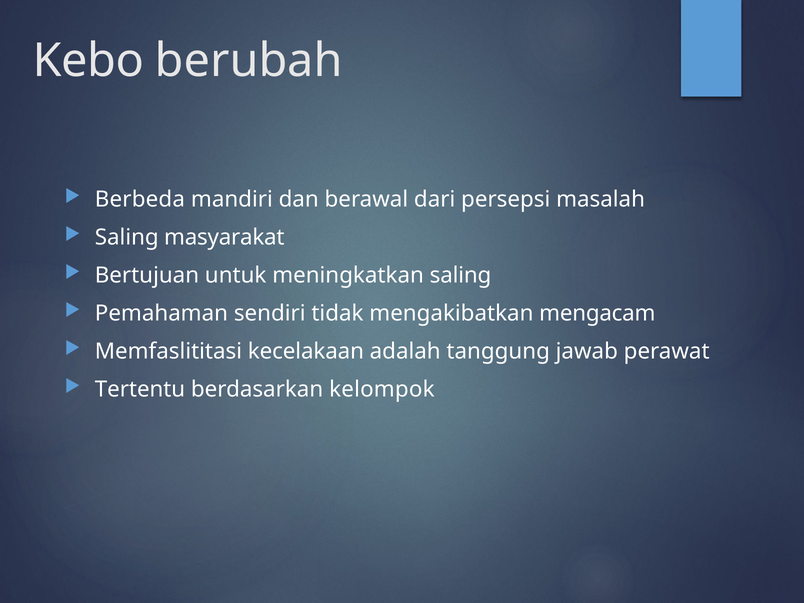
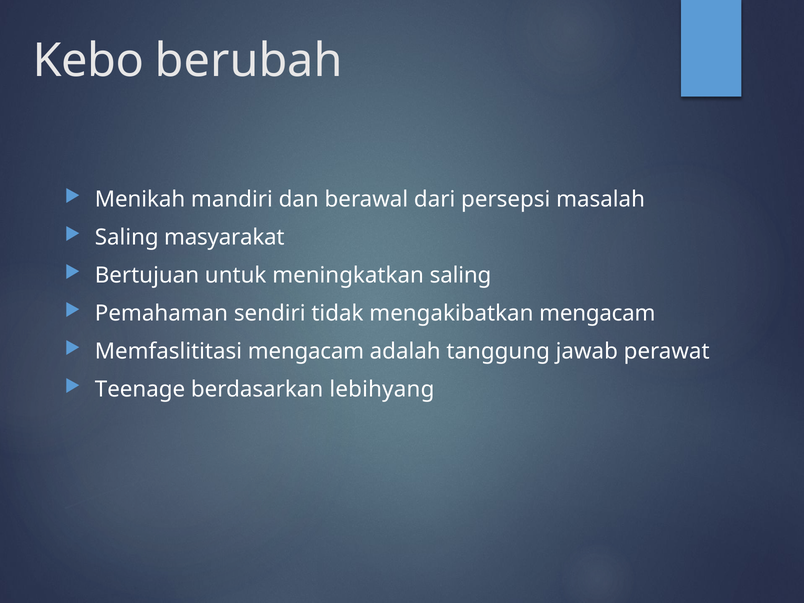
Berbeda: Berbeda -> Menikah (140, 200)
Memfaslititasi kecelakaan: kecelakaan -> mengacam (306, 351)
Tertentu: Tertentu -> Teenage (140, 389)
kelompok: kelompok -> lebihyang (382, 389)
